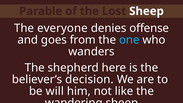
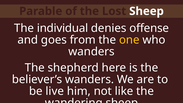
everyone: everyone -> individual (63, 28)
one colour: light blue -> yellow (129, 40)
believer’s decision: decision -> wanders (89, 79)
will: will -> live (55, 91)
